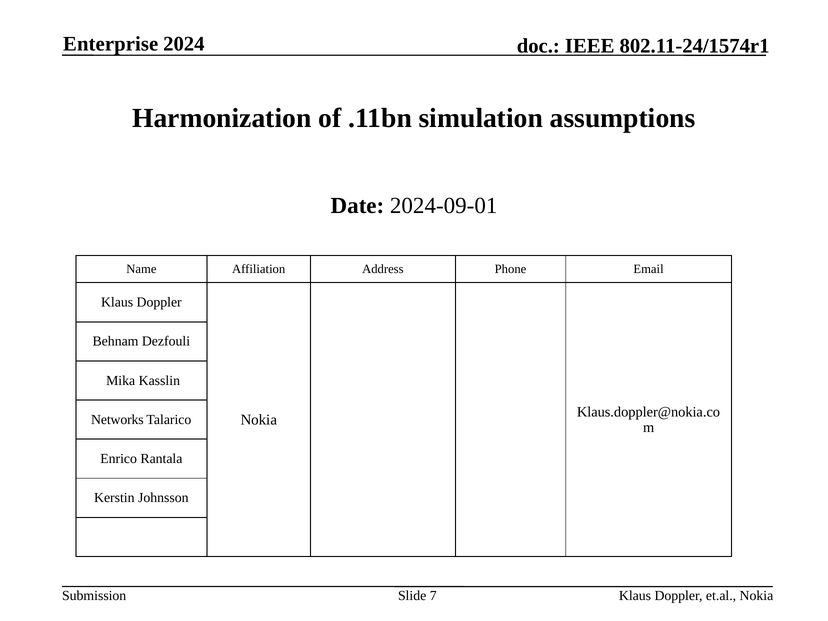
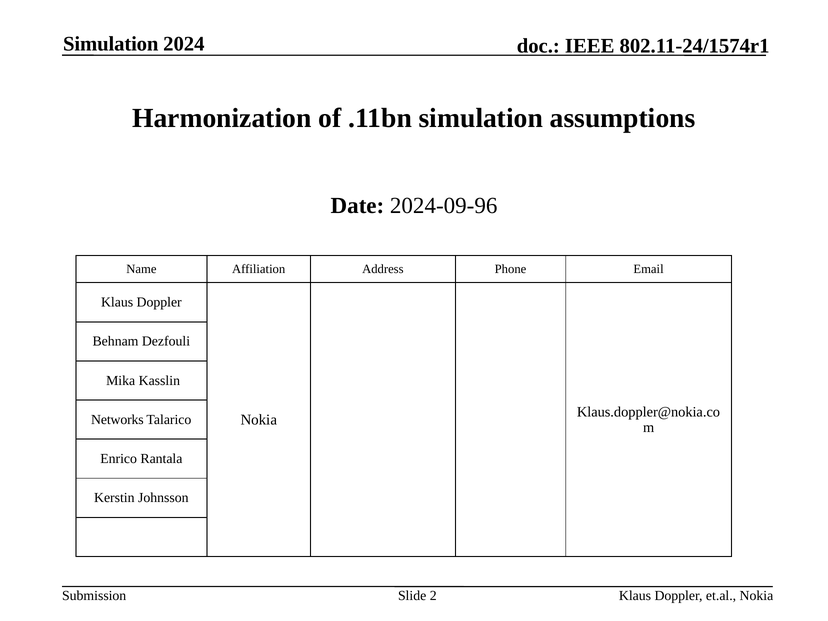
Enterprise: Enterprise -> Simulation (111, 44)
2024-09-01: 2024-09-01 -> 2024-09-96 (444, 206)
7: 7 -> 2 (433, 596)
